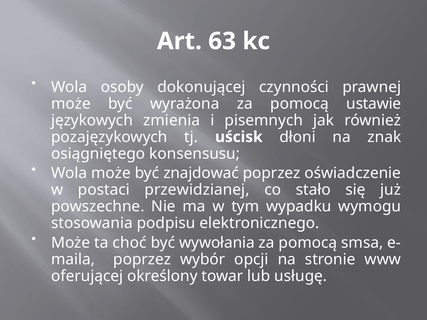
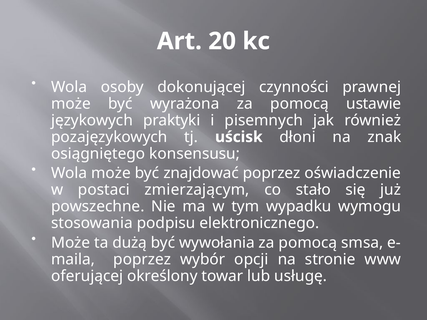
63: 63 -> 20 (222, 41)
zmienia: zmienia -> praktyki (172, 120)
przewidzianej: przewidzianej -> zmierzającym (197, 190)
choć: choć -> dużą (130, 243)
